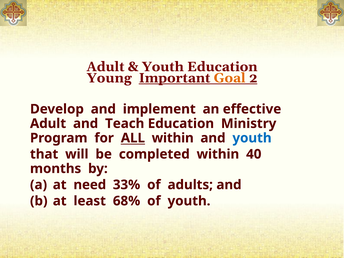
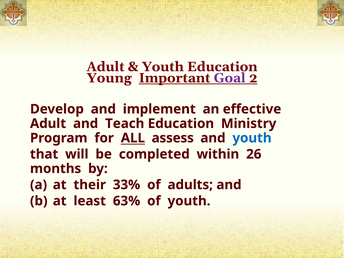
Goal colour: orange -> purple (230, 78)
ALL within: within -> assess (173, 138)
40: 40 -> 26 (254, 154)
need: need -> their (90, 185)
68%: 68% -> 63% (127, 201)
